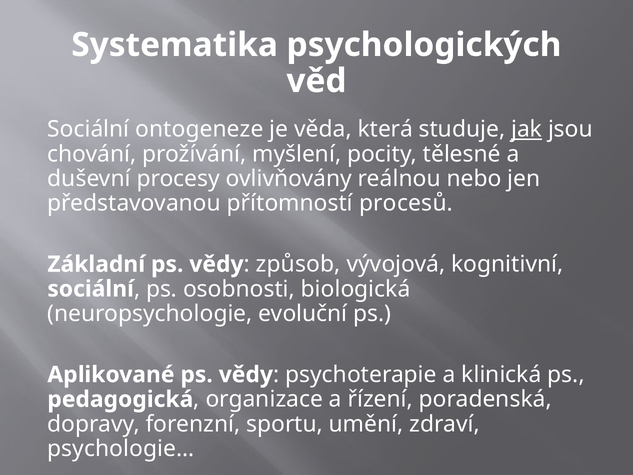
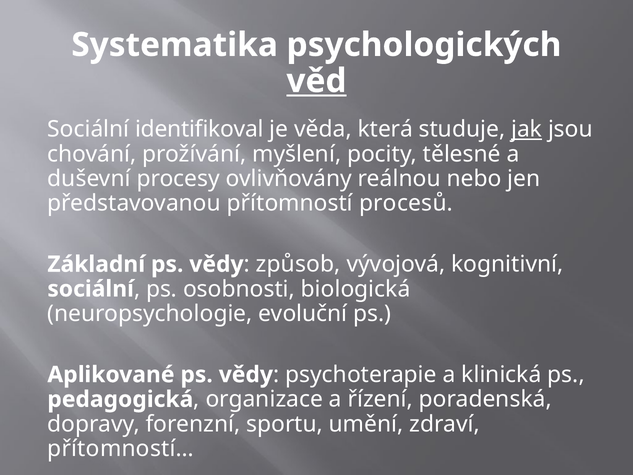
věd underline: none -> present (316, 81)
ontogeneze: ontogeneze -> identifikoval (199, 129)
psychologie…: psychologie… -> přítomností… (121, 448)
